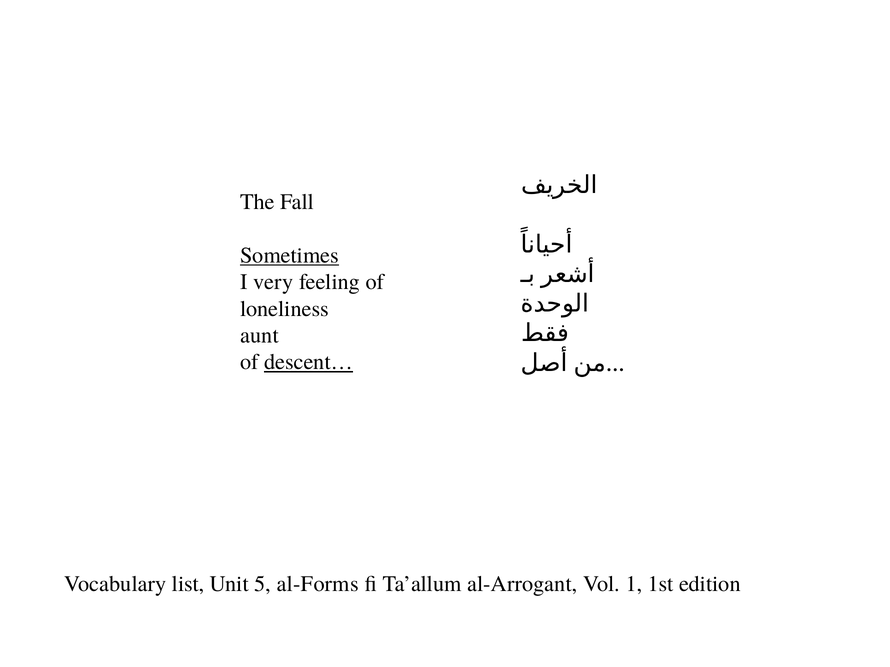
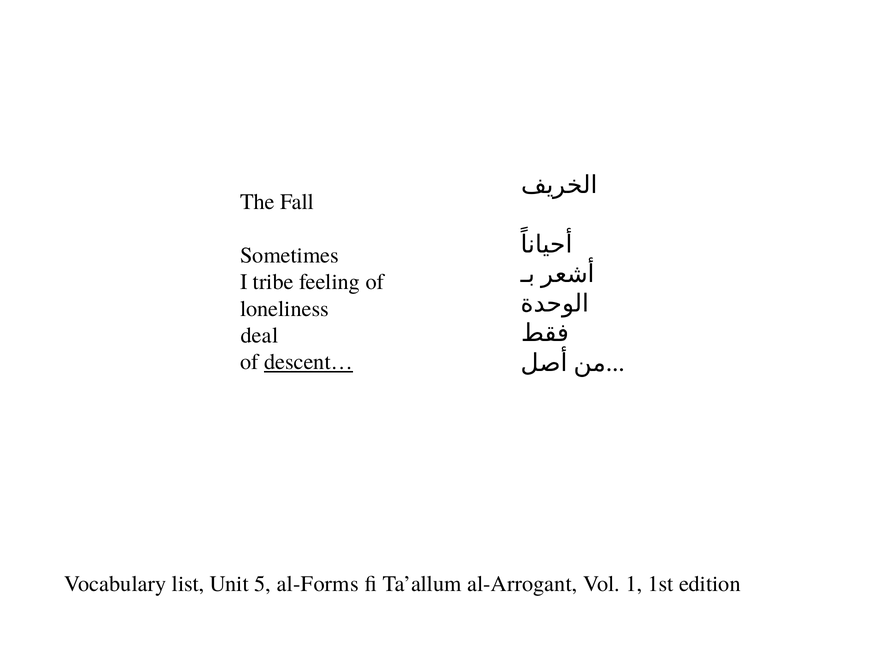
Sometimes underline: present -> none (289, 256)
very: very -> tribe (273, 282)
aunt: aunt -> deal (259, 336)
